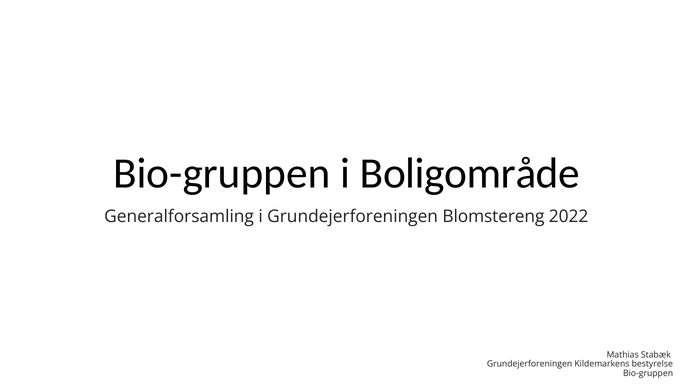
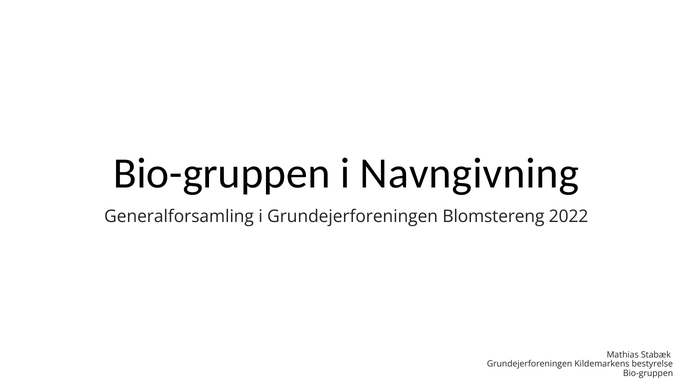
Boligområde: Boligområde -> Navngivning (470, 173)
